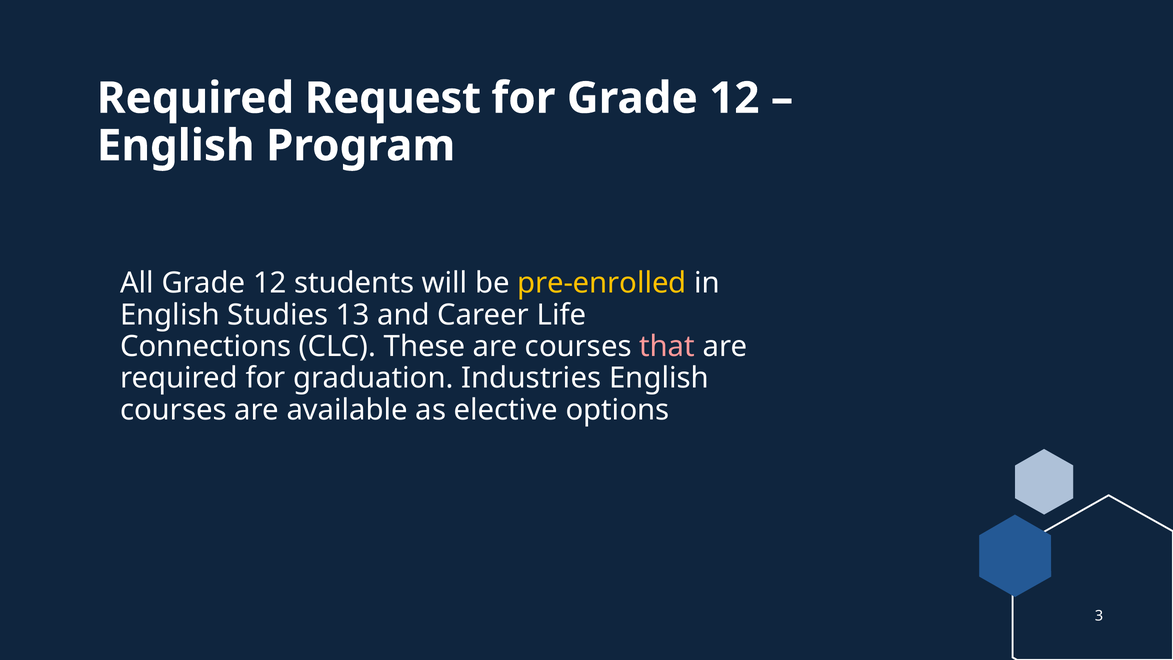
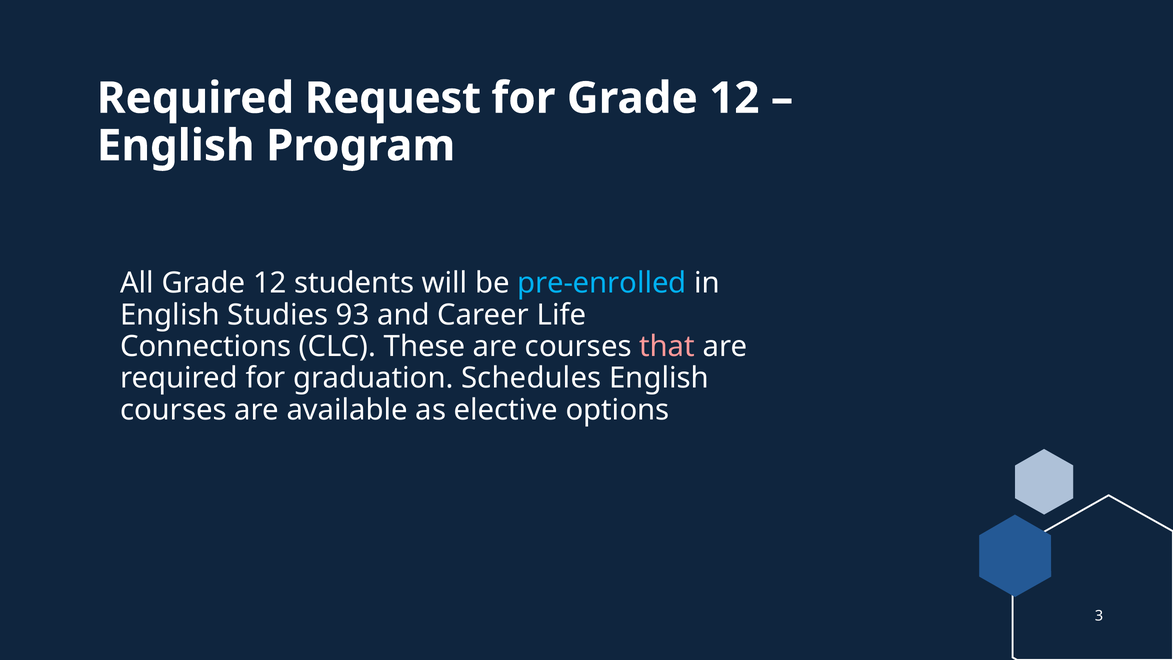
pre-enrolled colour: yellow -> light blue (602, 283)
13: 13 -> 93 (353, 315)
Industries: Industries -> Schedules (531, 378)
